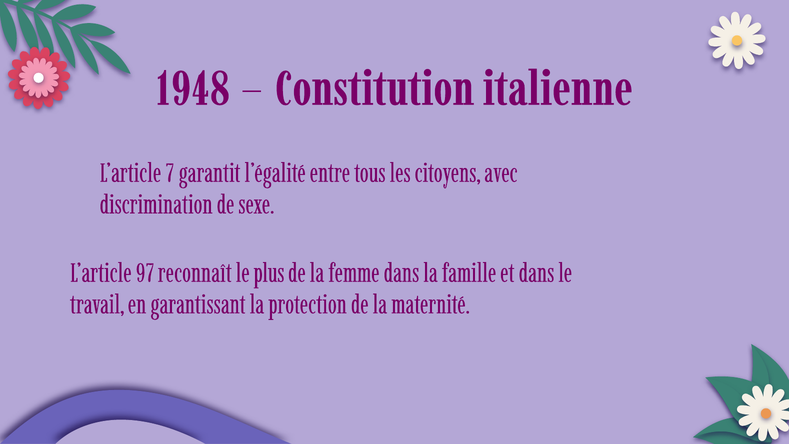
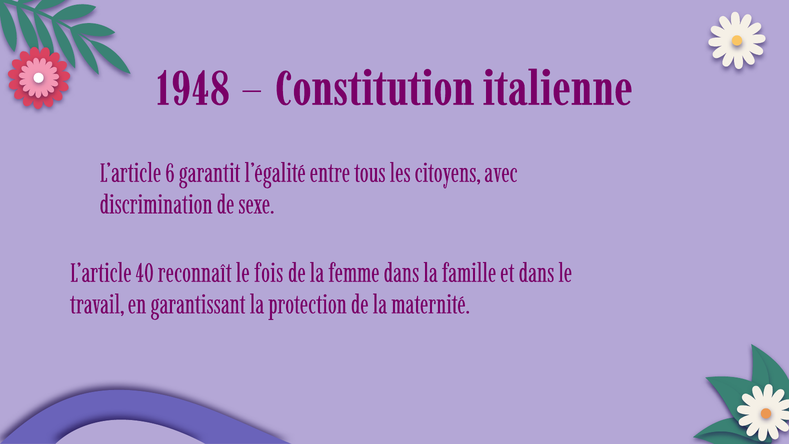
7: 7 -> 6 (170, 173)
97: 97 -> 40 (145, 273)
plus: plus -> fois (269, 273)
